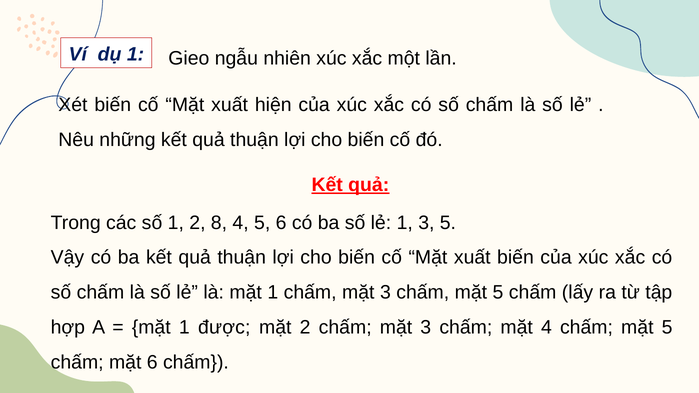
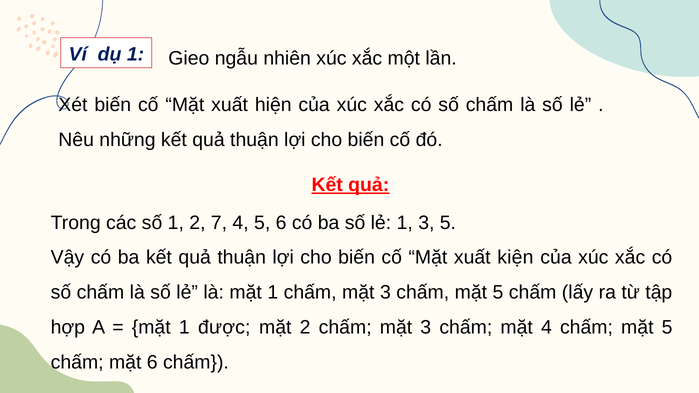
8: 8 -> 7 (219, 223)
xuất biến: biến -> kiện (515, 258)
